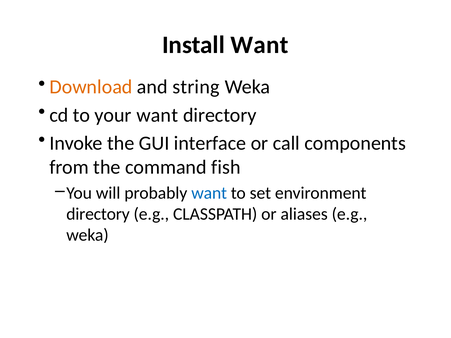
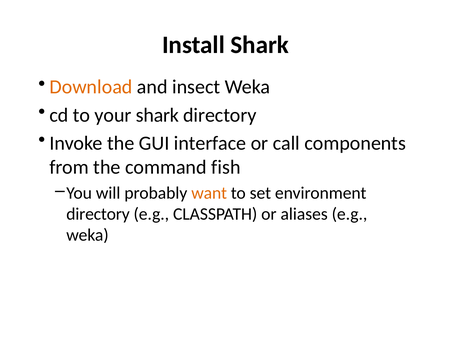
Install Want: Want -> Shark (260, 45)
string: string -> insect (196, 87)
your want: want -> shark (157, 115)
want colour: blue -> orange (209, 193)
